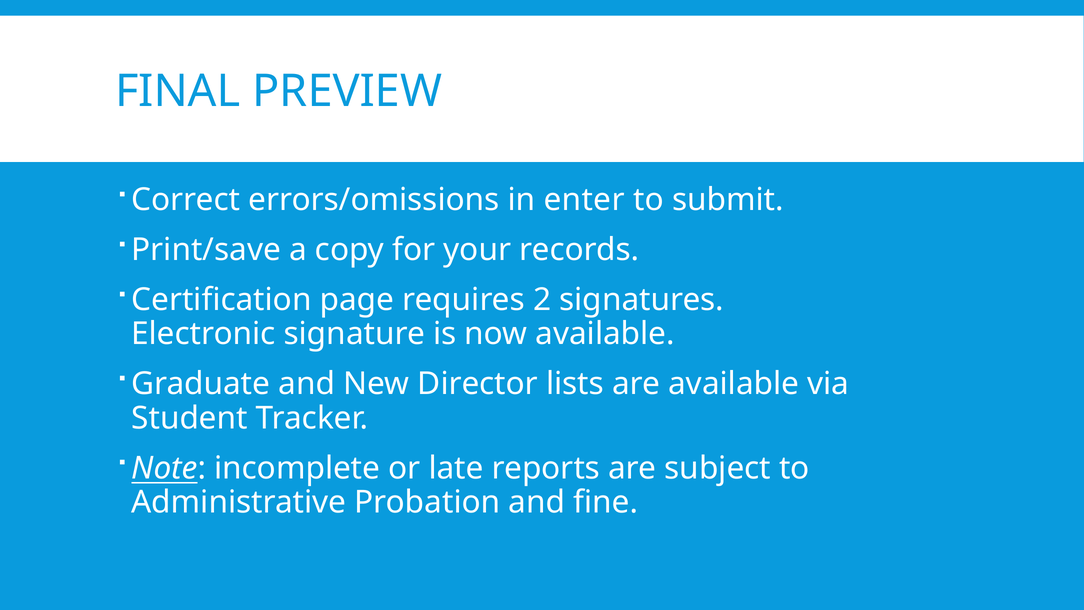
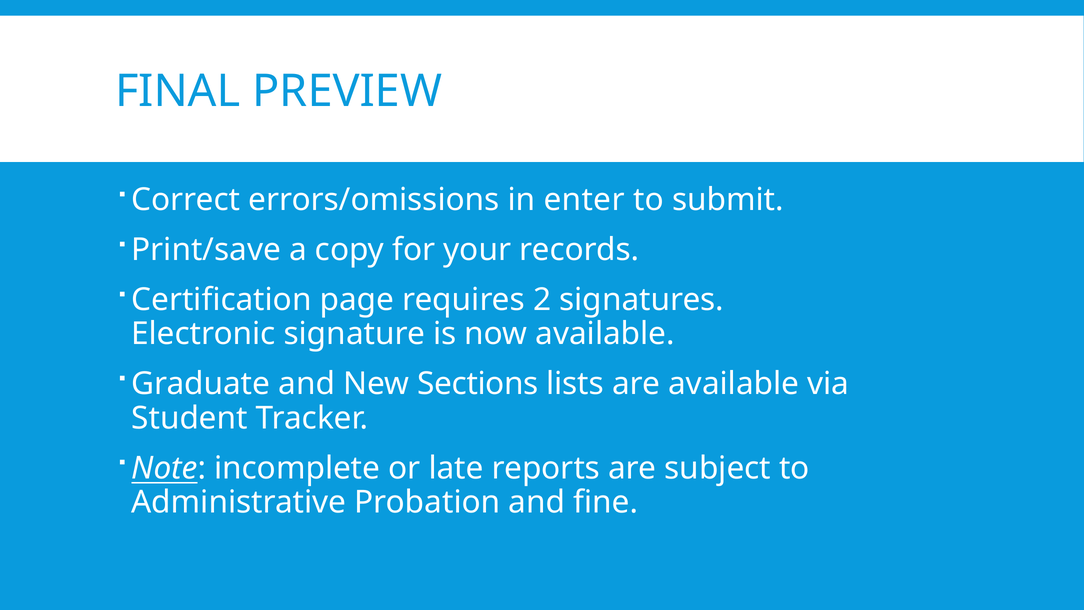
Director: Director -> Sections (478, 384)
